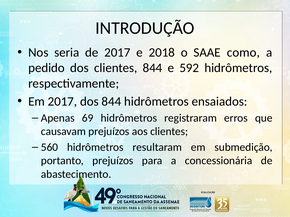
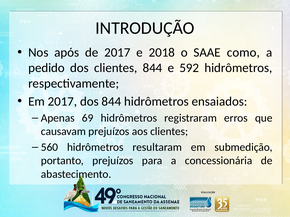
seria: seria -> após (67, 53)
